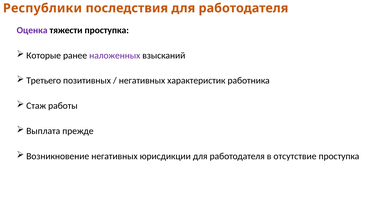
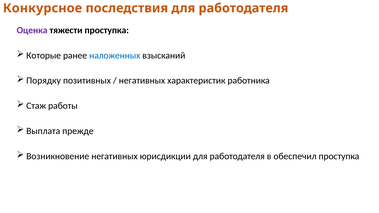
Республики: Республики -> Конкурсное (42, 8)
наложенных colour: purple -> blue (115, 55)
Третьего: Третьего -> Порядку (44, 81)
отсутствие: отсутствие -> обеспечил (295, 156)
